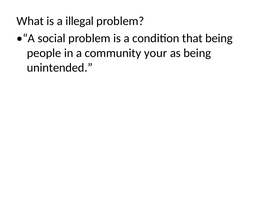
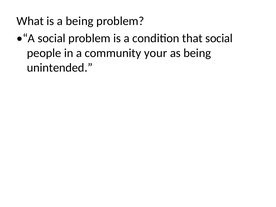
a illegal: illegal -> being (80, 21)
that being: being -> social (219, 38)
